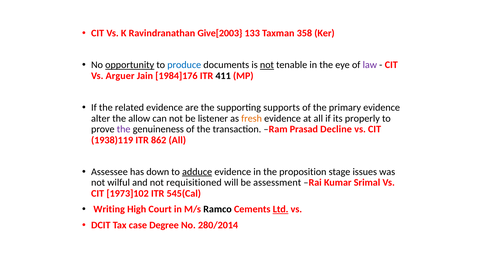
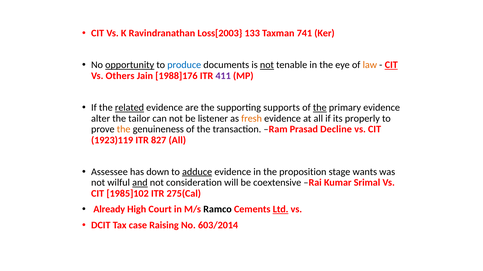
Give[2003: Give[2003 -> Loss[2003 (220, 33)
358: 358 -> 741 (304, 33)
law colour: purple -> orange (370, 65)
CIT underline: none -> present (391, 65)
Arguer: Arguer -> Others (120, 76)
1984]176: 1984]176 -> 1988]176 (176, 76)
411 colour: black -> purple (223, 76)
related underline: none -> present (129, 108)
the underline: none -> present (320, 108)
allow: allow -> tailor (139, 119)
the colour: purple -> orange (124, 130)
1938)119: 1938)119 -> 1923)119 (112, 140)
862: 862 -> 827 (159, 140)
issues: issues -> wants (365, 172)
and underline: none -> present (140, 183)
requisitioned: requisitioned -> consideration (194, 183)
assessment: assessment -> coextensive (277, 183)
1973]102: 1973]102 -> 1985]102 (128, 194)
545(Cal: 545(Cal -> 275(Cal (184, 194)
Writing: Writing -> Already (109, 210)
Degree: Degree -> Raising (164, 226)
280/2014: 280/2014 -> 603/2014 (218, 226)
